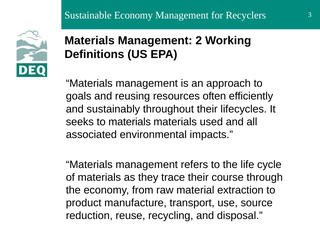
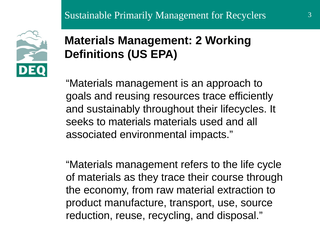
Economy: Economy -> Primarily (133, 15)
resources often: often -> trace (214, 96)
